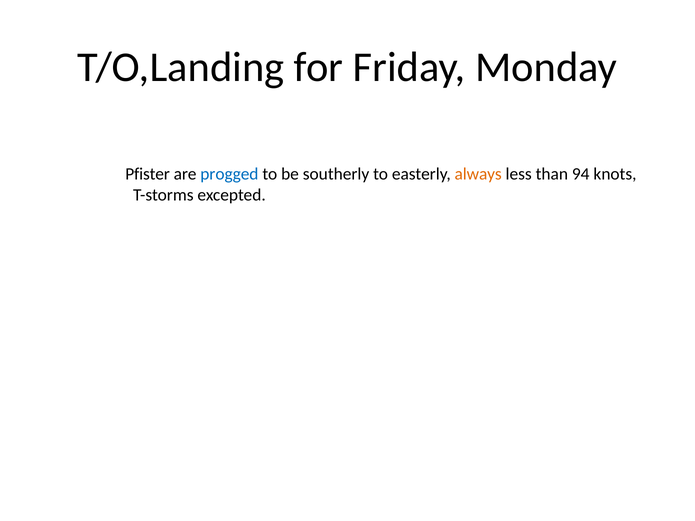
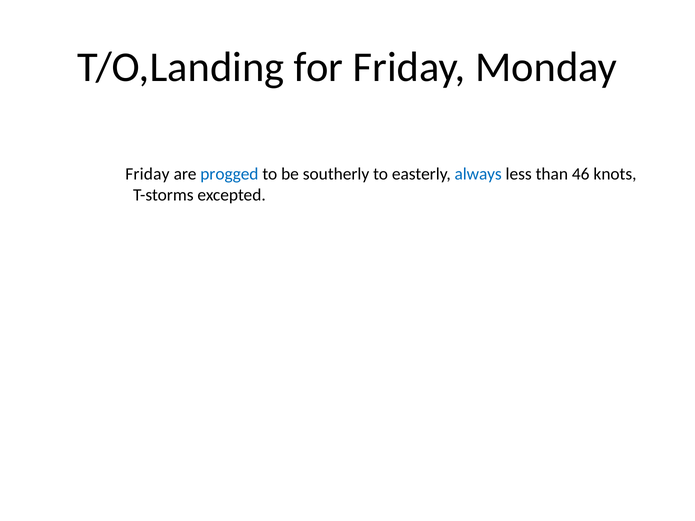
Pfister: Pfister -> Friday (147, 174)
always colour: orange -> blue (478, 174)
94: 94 -> 46 (581, 174)
